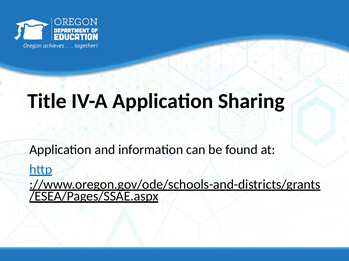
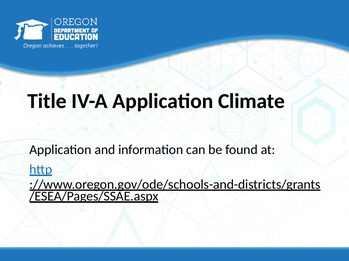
Sharing: Sharing -> Climate (251, 101)
